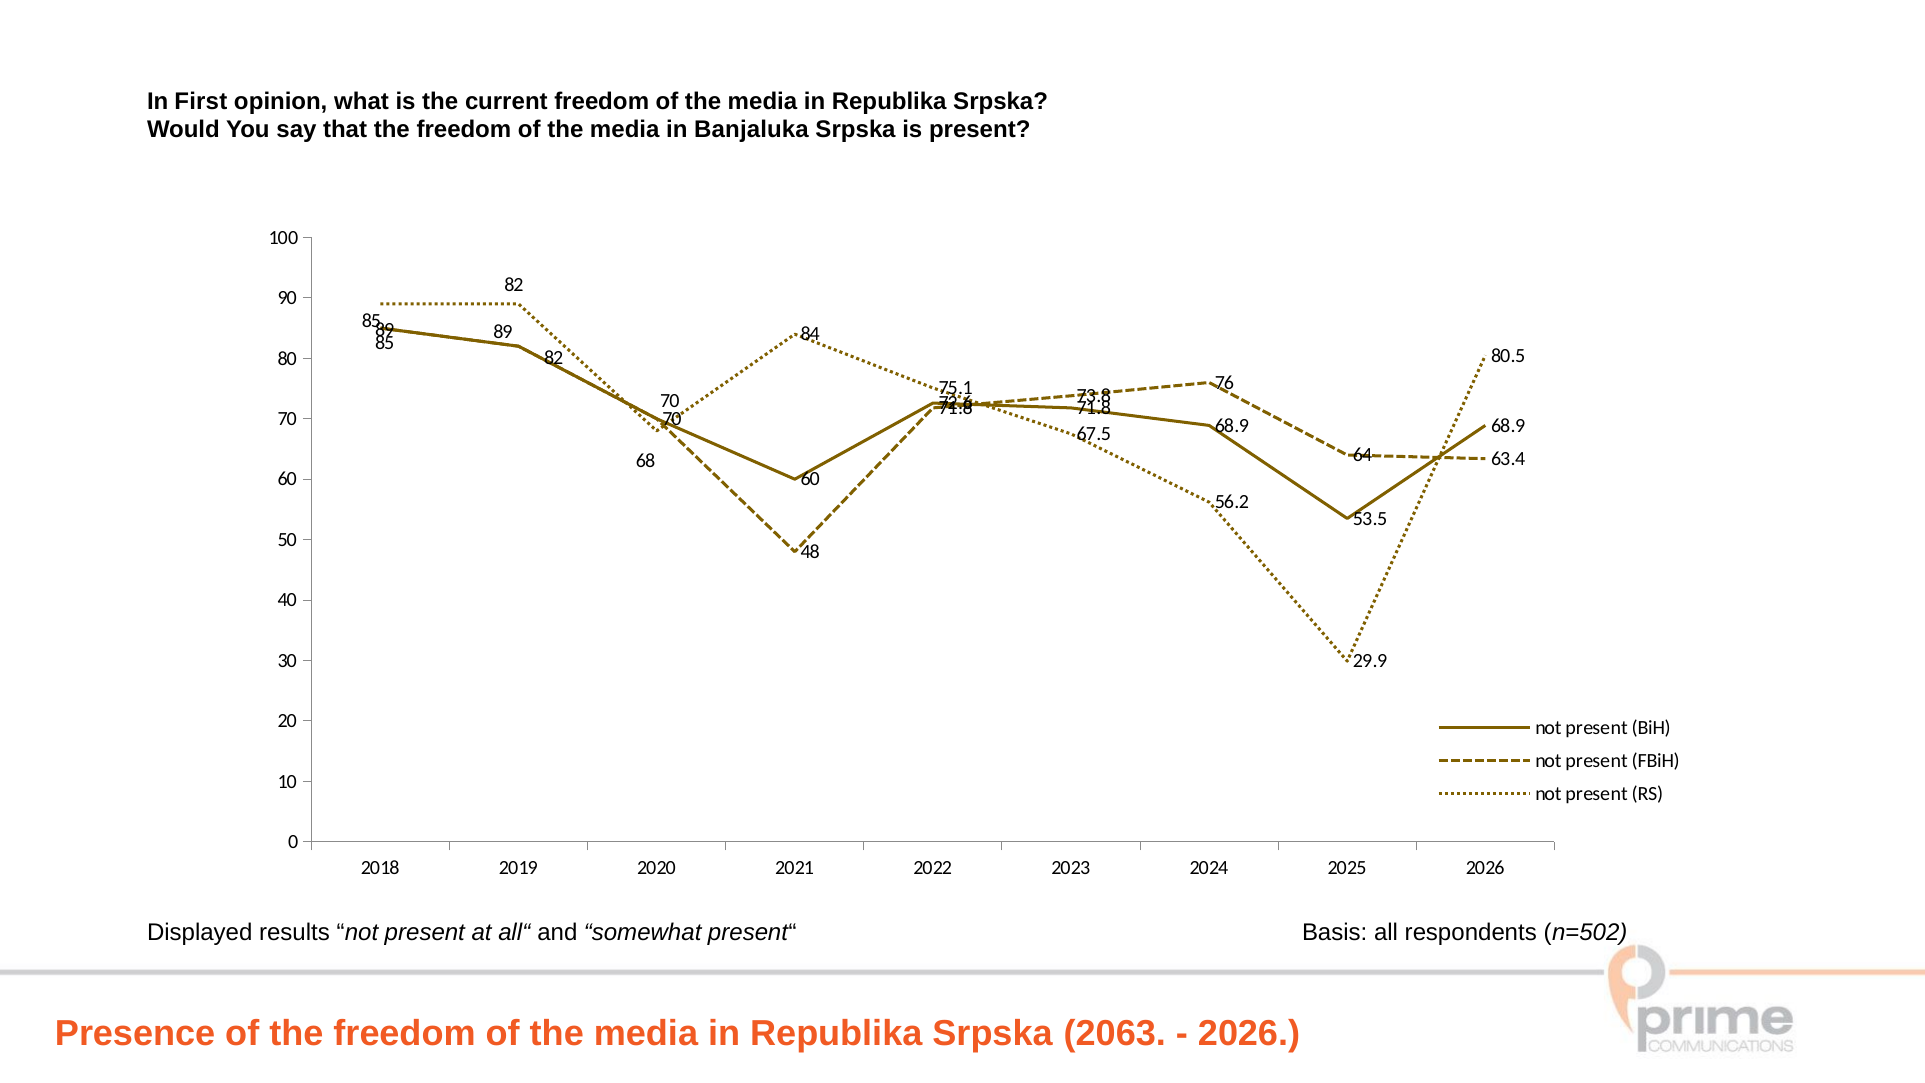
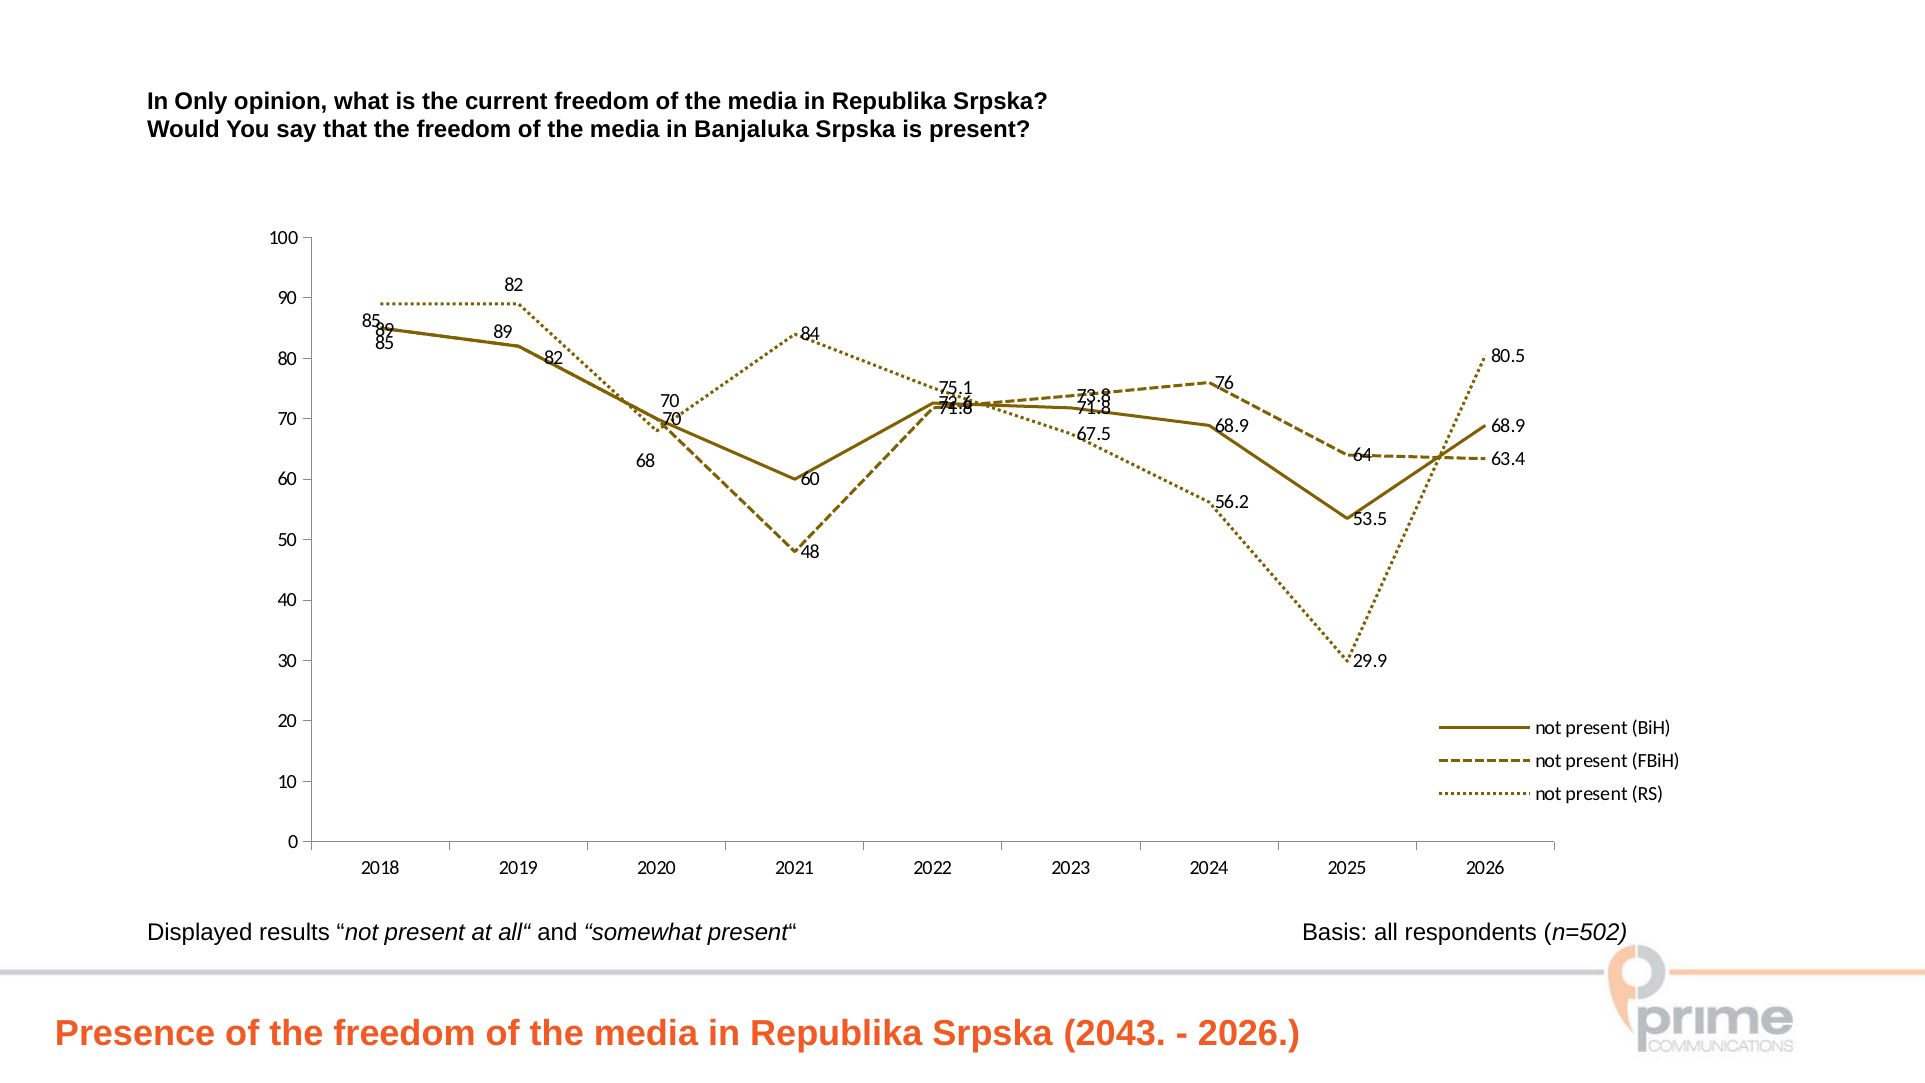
First: First -> Only (201, 101)
2063: 2063 -> 2043 (1115, 1033)
